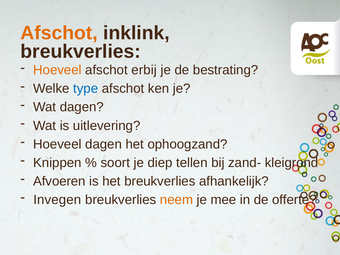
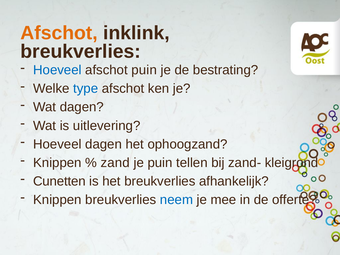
Hoeveel colour: orange -> blue (57, 70)
afschot erbij: erbij -> puin (144, 70)
soort: soort -> zand (115, 163)
je diep: diep -> puin (160, 163)
Afvoeren: Afvoeren -> Cunetten (59, 181)
Invegen: Invegen -> Knippen (57, 200)
neem colour: orange -> blue (177, 200)
